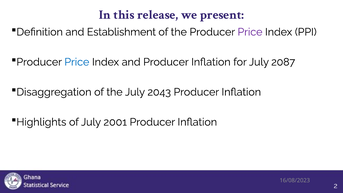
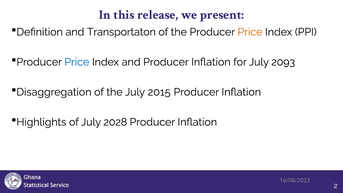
Establishment: Establishment -> Transportaton (121, 32)
Price colour: purple -> orange (250, 32)
2087: 2087 -> 2093 (283, 62)
2043: 2043 -> 2015 (159, 92)
2001: 2001 -> 2028 (115, 122)
